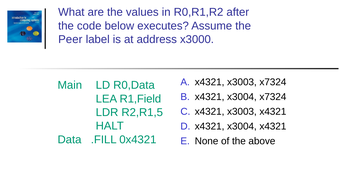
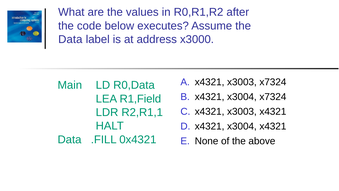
Peer: Peer -> Data (70, 39)
R2,R1,5: R2,R1,5 -> R2,R1,1 (142, 112)
